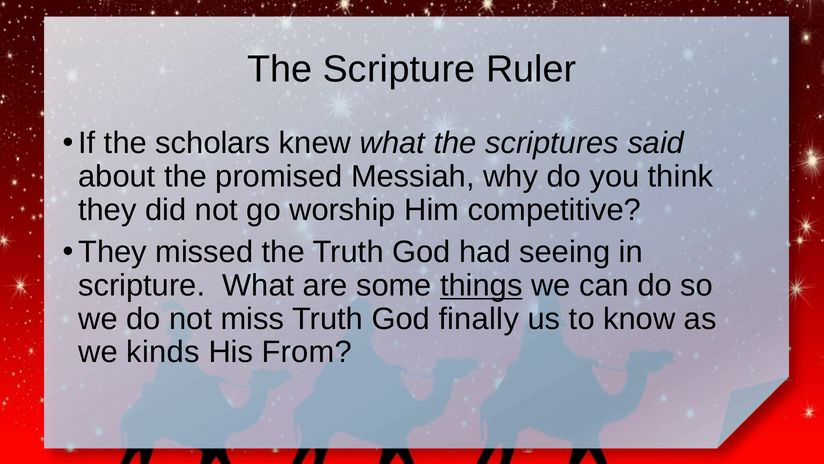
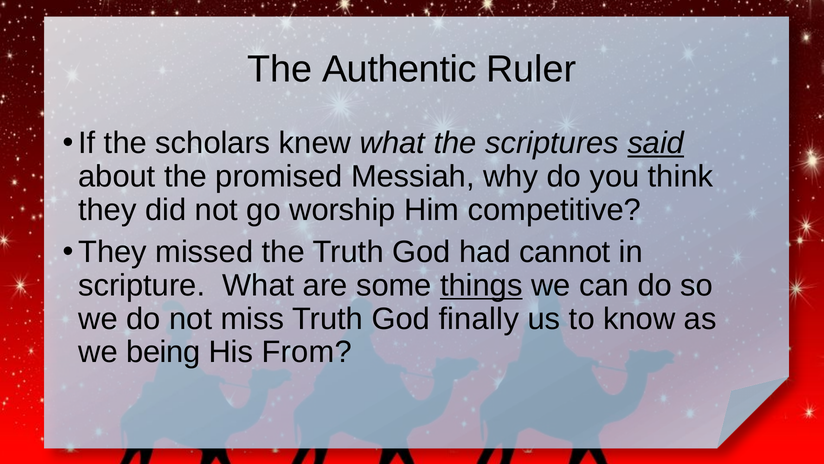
The Scripture: Scripture -> Authentic (399, 69)
said underline: none -> present (656, 143)
seeing: seeing -> cannot (565, 252)
kinds: kinds -> being (163, 352)
